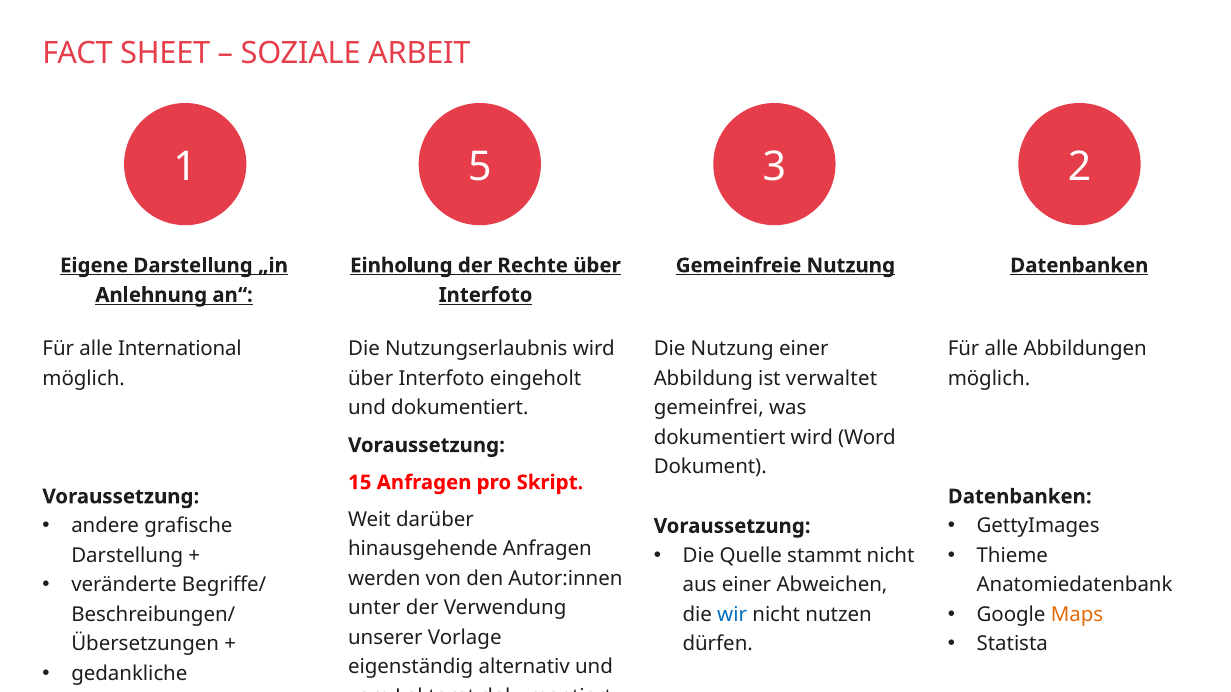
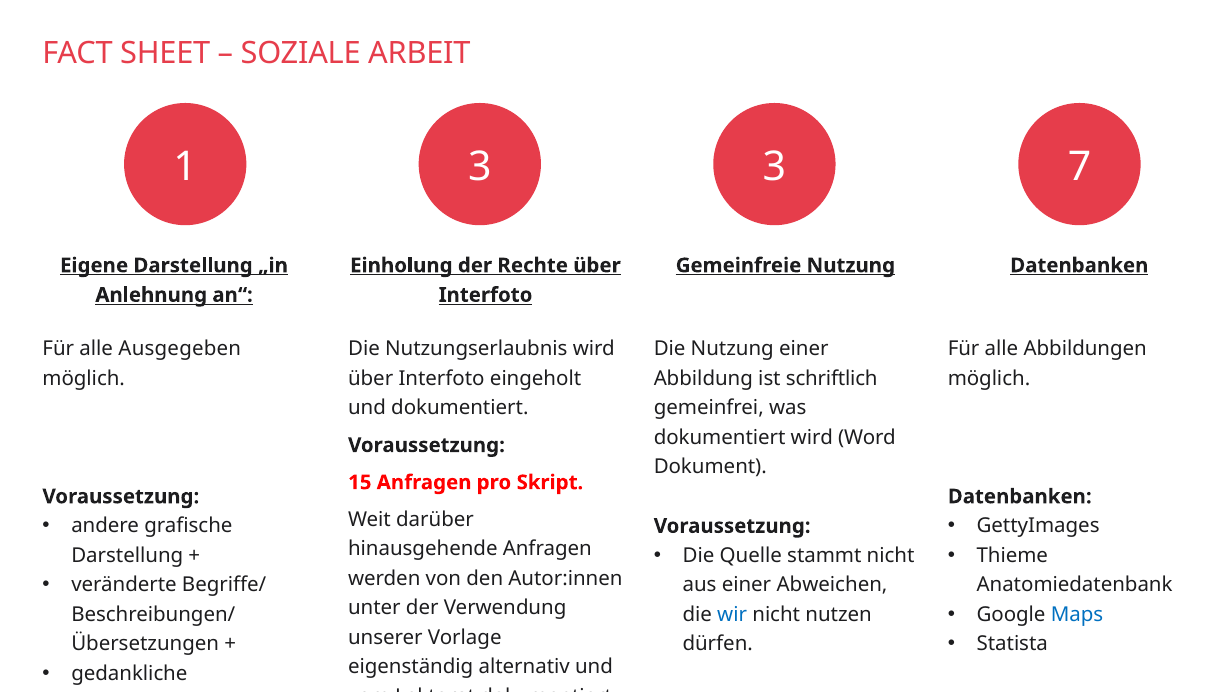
1 5: 5 -> 3 (480, 167)
2: 2 -> 7 (1079, 167)
International: International -> Ausgegeben (180, 349)
verwaltet: verwaltet -> schriftlich (832, 379)
Maps colour: orange -> blue (1077, 615)
